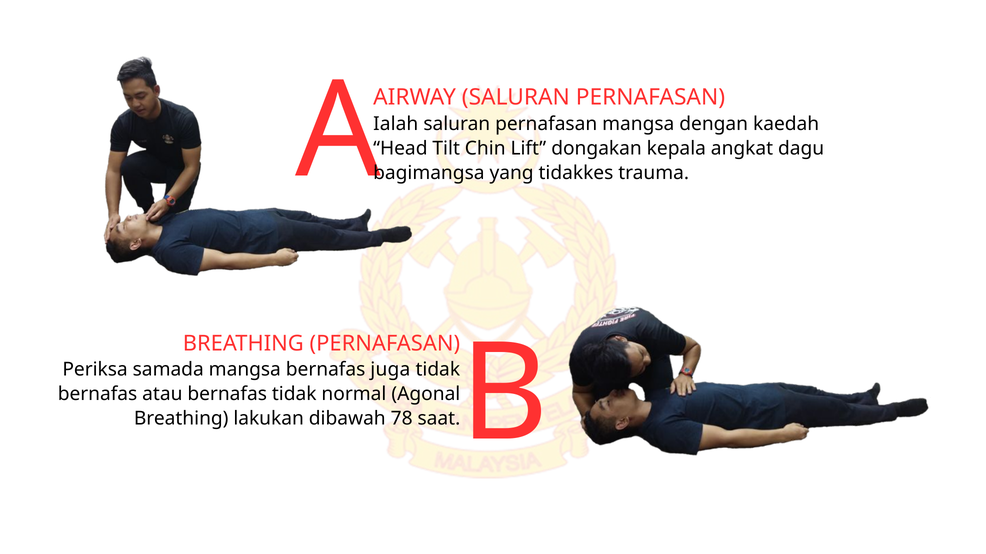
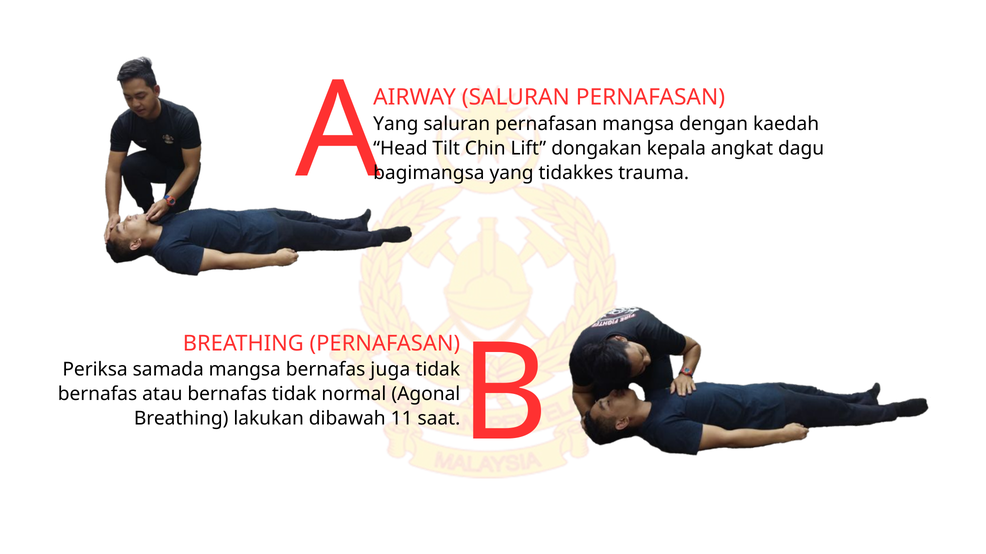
Ialah: Ialah -> Yang (396, 124)
78: 78 -> 11 (402, 419)
